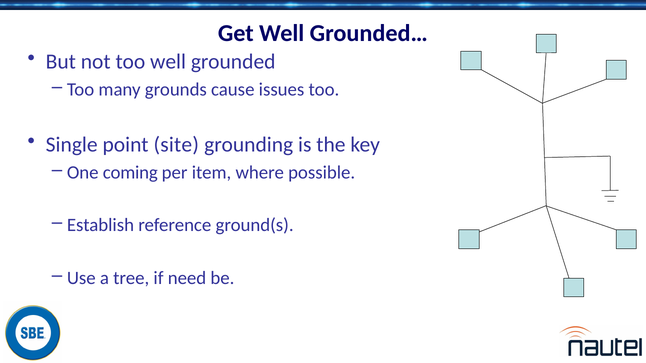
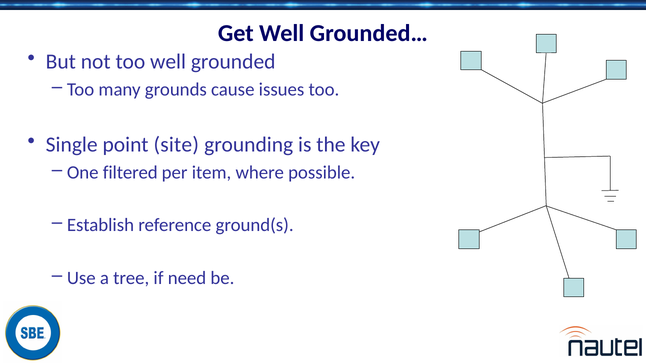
coming: coming -> filtered (130, 173)
